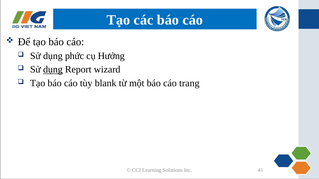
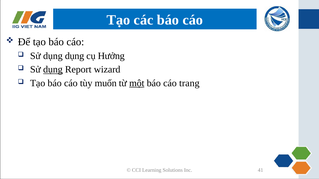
dụng phức: phức -> dụng (75, 56)
blank: blank -> muốn (106, 83)
một underline: none -> present (137, 83)
